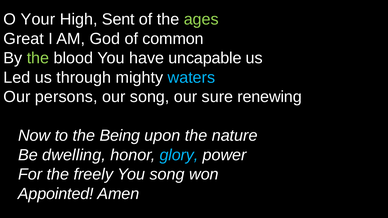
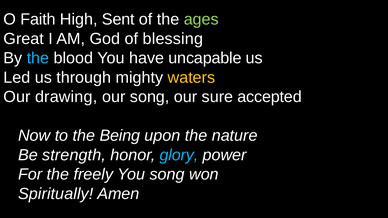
O Your: Your -> Faith (38, 19)
of common: common -> blessing (173, 39)
the colour: light green -> light blue (38, 58)
waters colour: light blue -> yellow (191, 78)
persons: persons -> drawing (66, 97)
renewing: renewing -> accepted (270, 97)
Be dwelling: dwelling -> strength (74, 155)
Appointed: Appointed -> Spiritually (56, 194)
